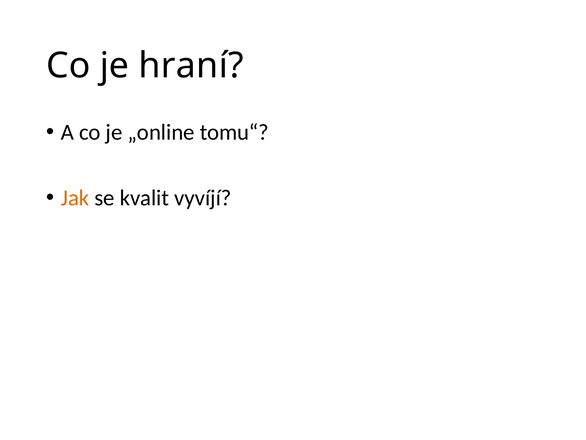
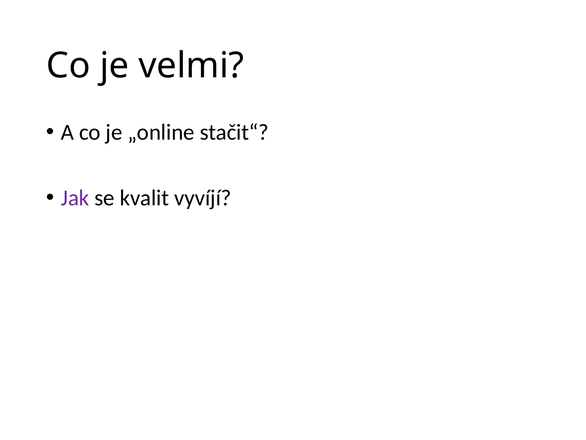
hraní: hraní -> velmi (191, 66)
tomu“: tomu“ -> stačit“ (234, 132)
Jak colour: orange -> purple (75, 198)
